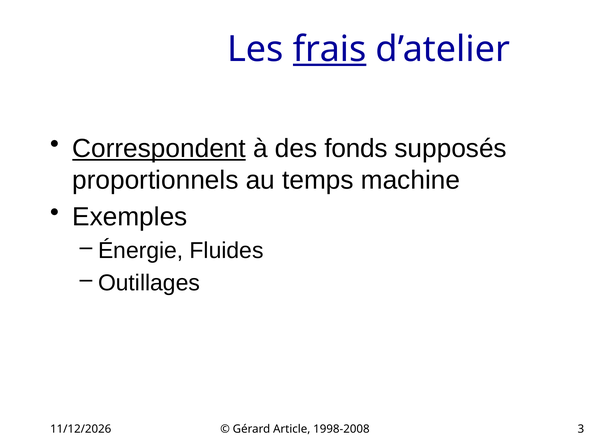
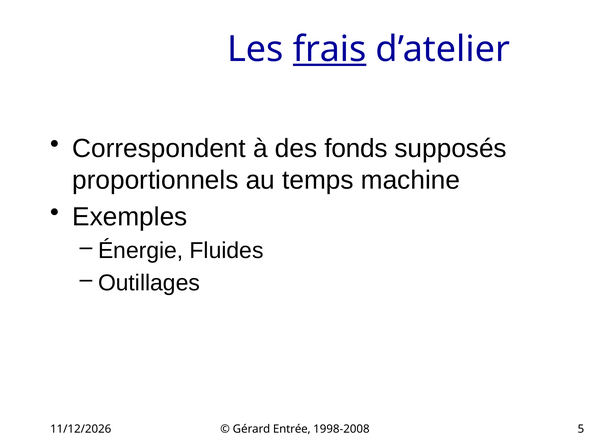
Correspondent underline: present -> none (159, 148)
Article: Article -> Entrée (292, 429)
3: 3 -> 5 (581, 429)
